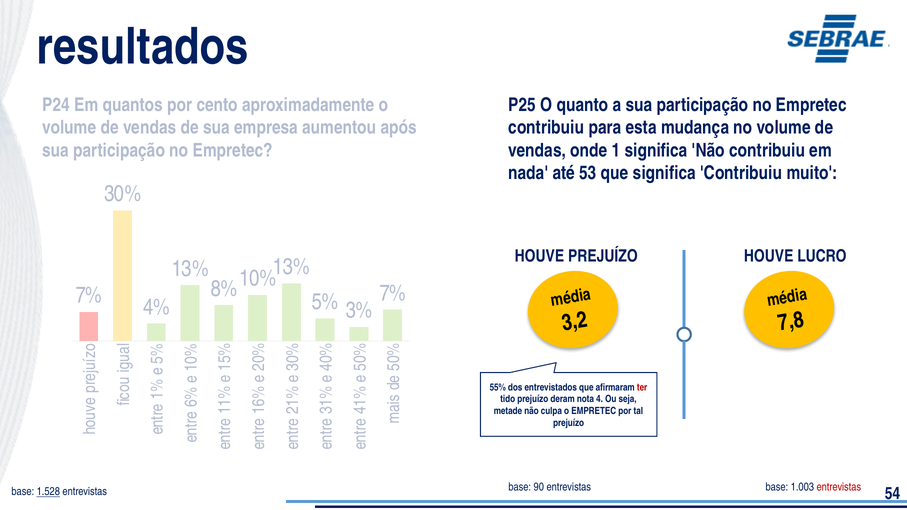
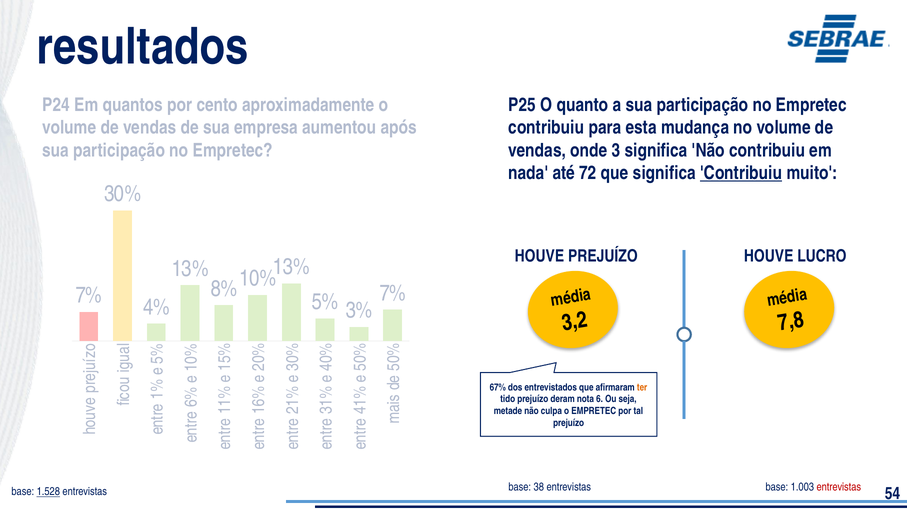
onde 1: 1 -> 3 (616, 150)
53: 53 -> 72 (588, 173)
Contribuiu underline: none -> present (741, 173)
55%: 55% -> 67% (498, 387)
ter colour: red -> orange (642, 387)
nota 4: 4 -> 6 (600, 399)
90: 90 -> 38 (539, 487)
